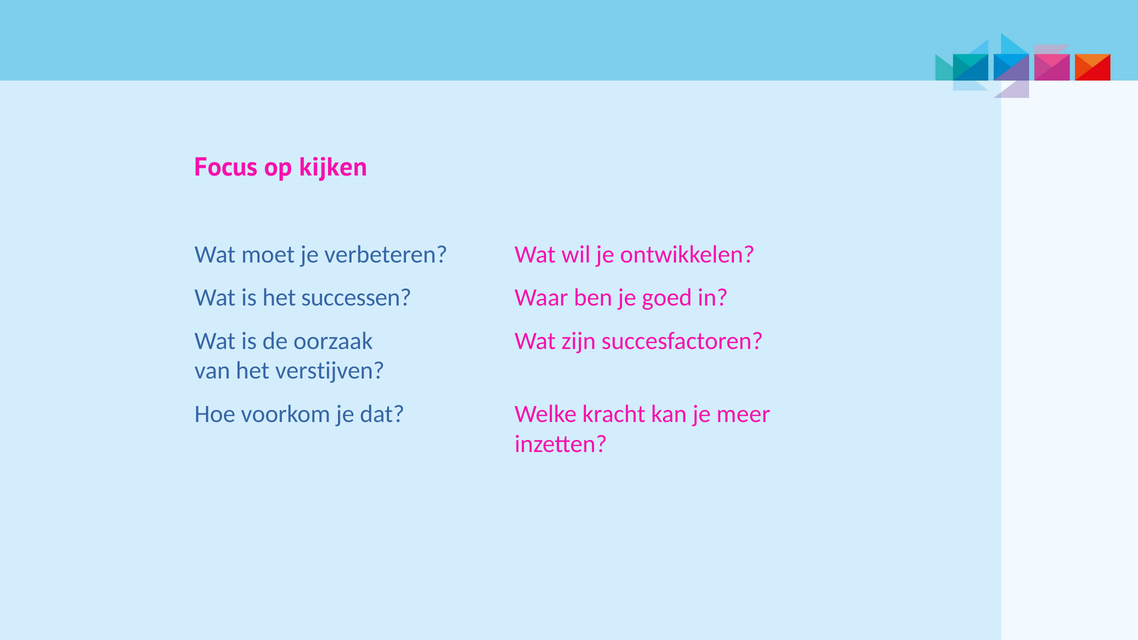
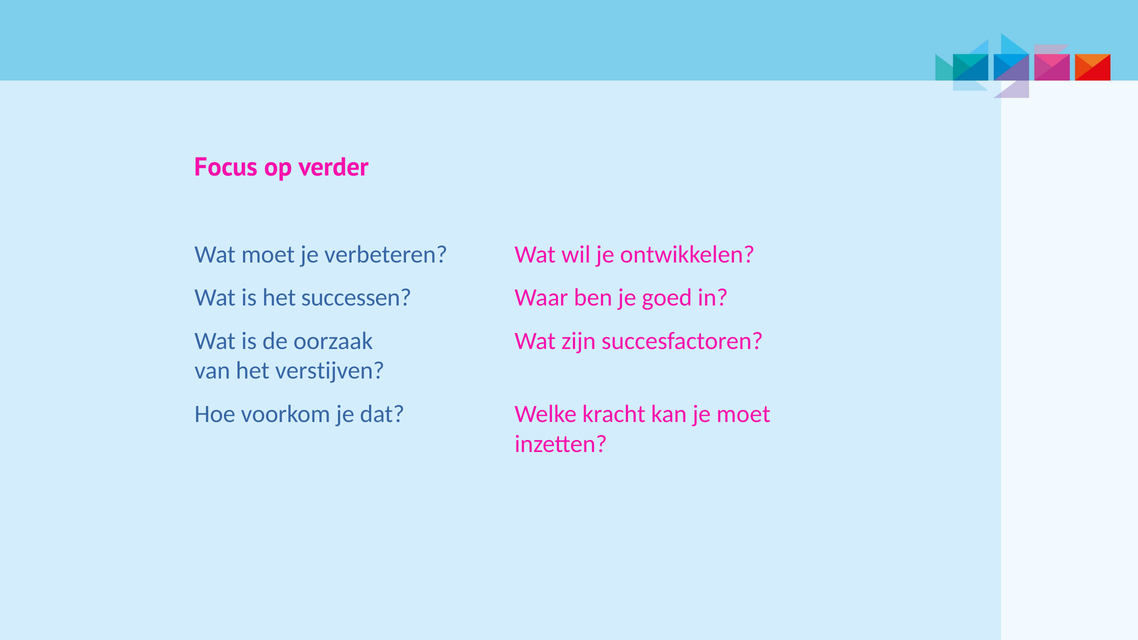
kijken: kijken -> verder (334, 167)
je meer: meer -> moet (744, 414)
